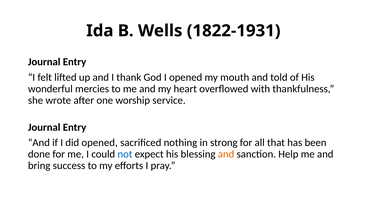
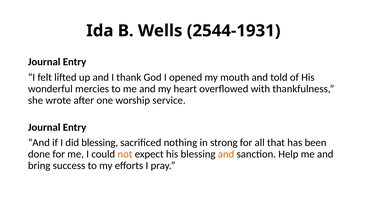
1822-1931: 1822-1931 -> 2544-1931 (234, 31)
did opened: opened -> blessing (100, 143)
not colour: blue -> orange (125, 154)
